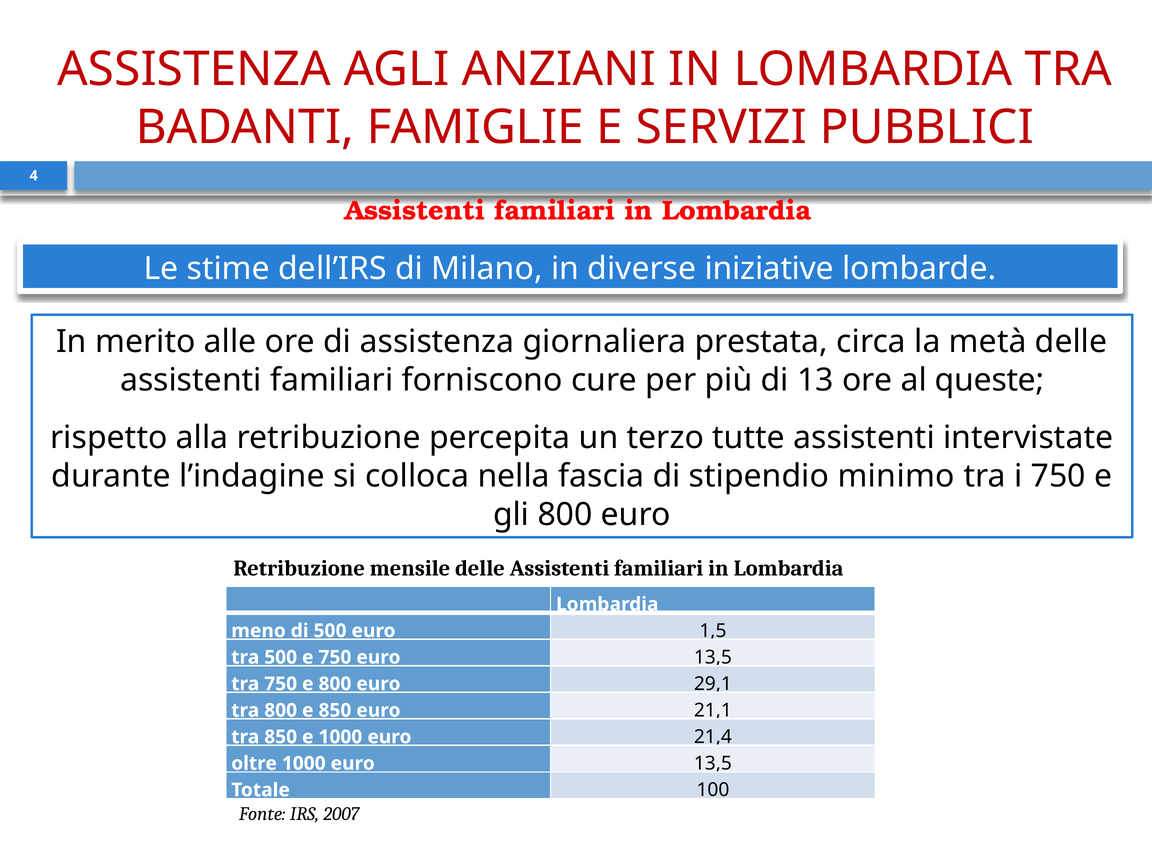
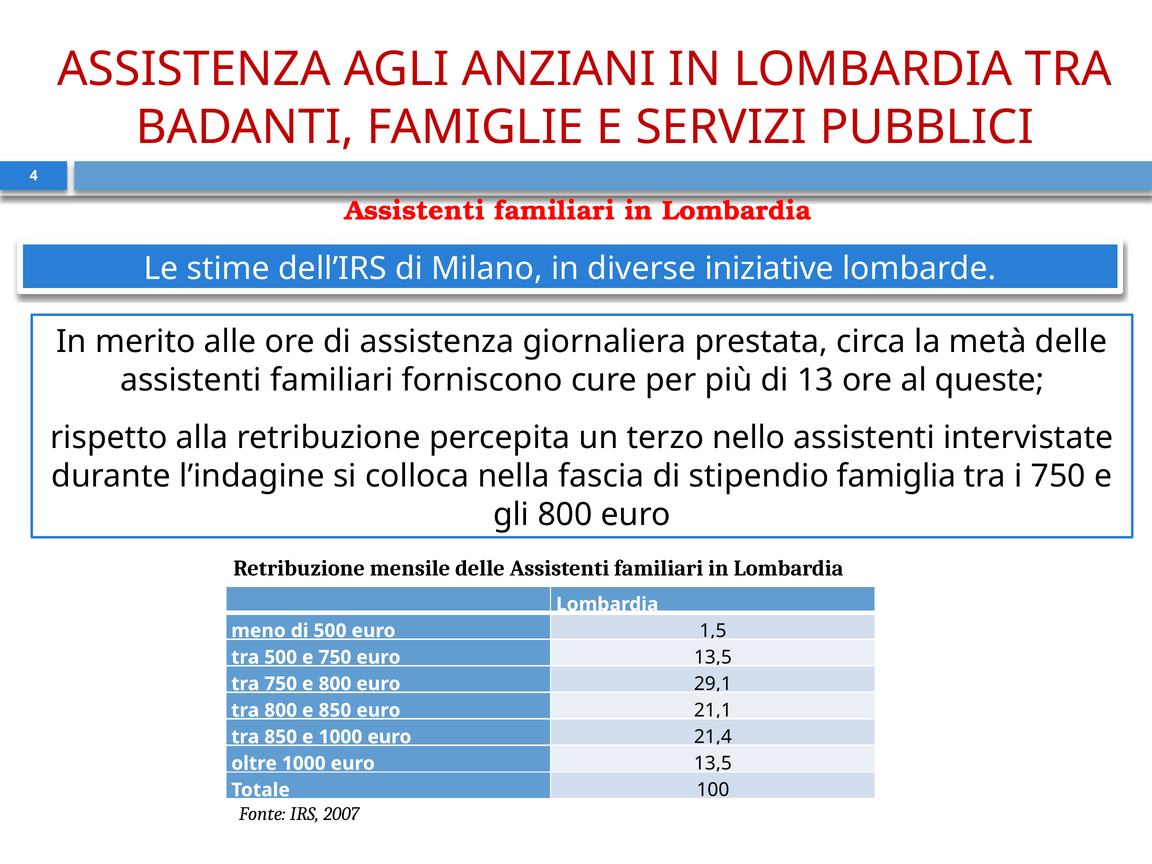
tutte: tutte -> nello (749, 438)
minimo: minimo -> famiglia (897, 476)
